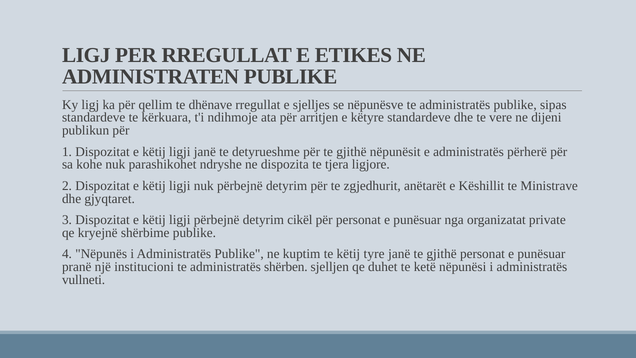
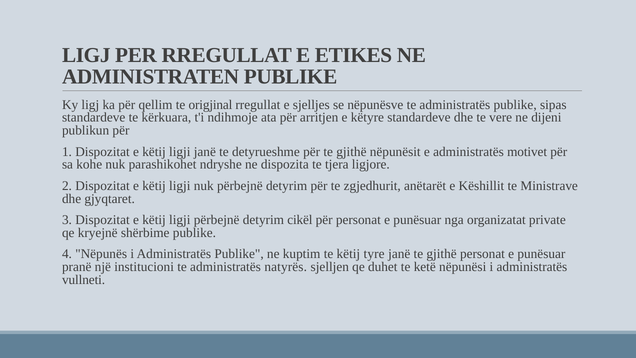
dhënave: dhënave -> origjinal (210, 105)
përherë: përherë -> motivet (527, 152)
shërben: shërben -> natyrës (286, 267)
